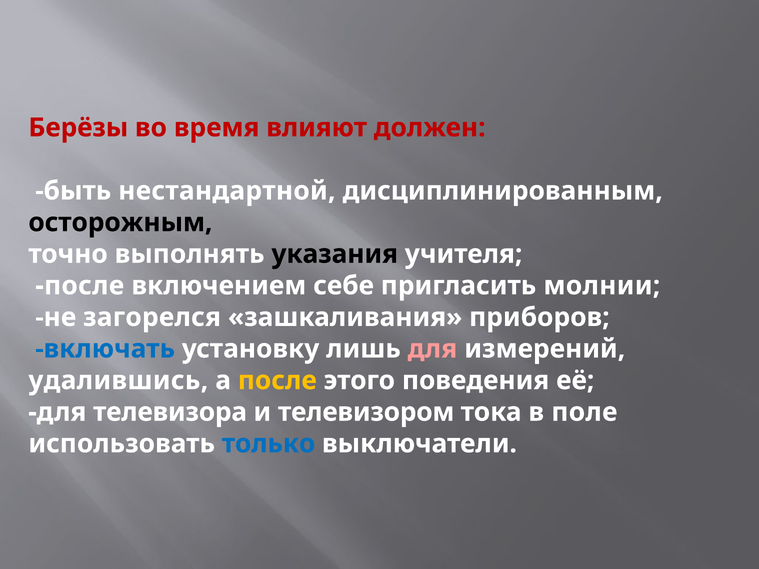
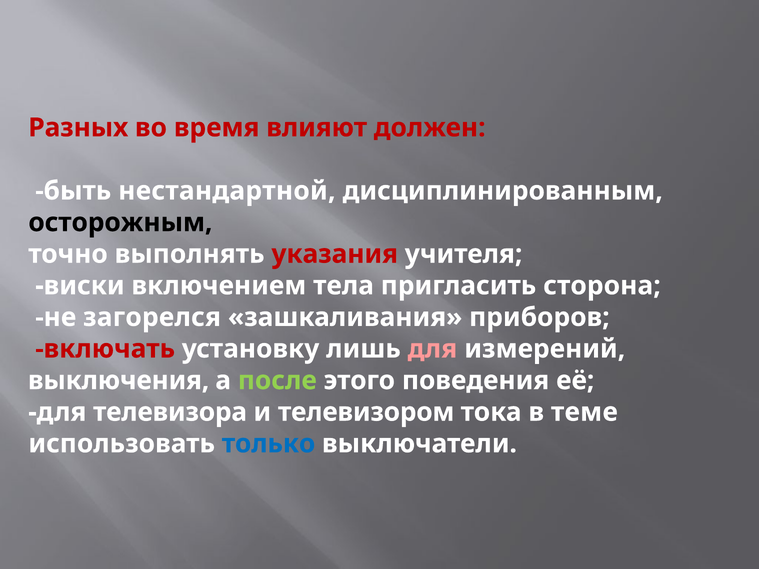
Берёзы: Берёзы -> Разных (78, 128)
указания colour: black -> red (335, 254)
после: после -> виски (80, 286)
себе: себе -> тела (344, 286)
молнии: молнии -> сторона (602, 286)
включать colour: blue -> red (105, 349)
удалившись: удалившись -> выключения (119, 381)
после colour: yellow -> light green (277, 381)
поле: поле -> теме (584, 412)
